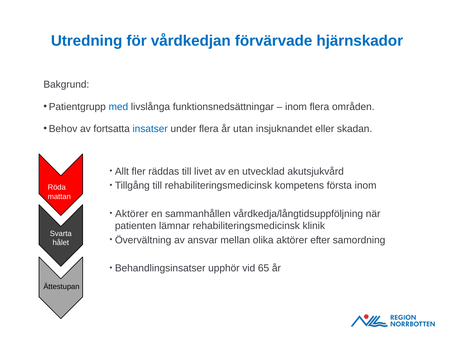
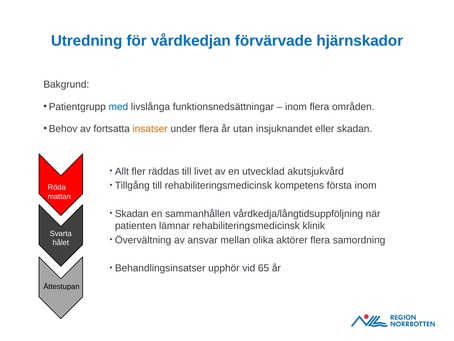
insatser colour: blue -> orange (150, 129)
Aktörer: Aktörer -> Skadan (132, 213)
aktörer efter: efter -> flera (320, 240)
